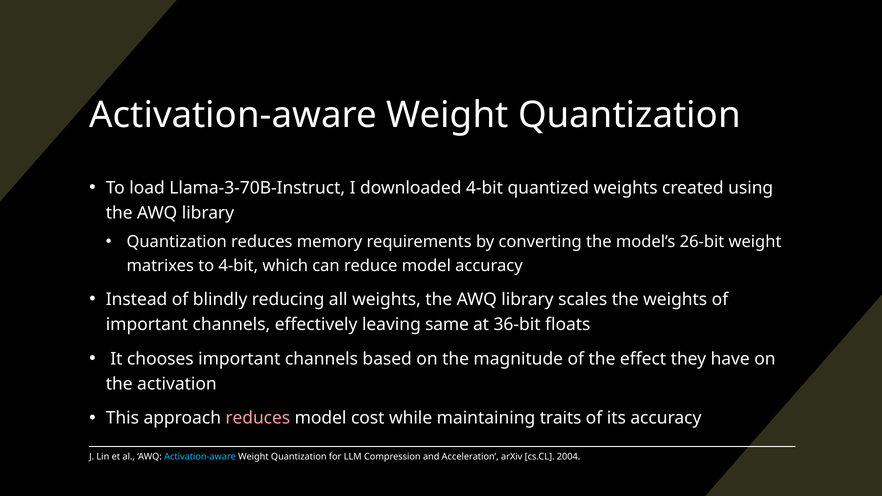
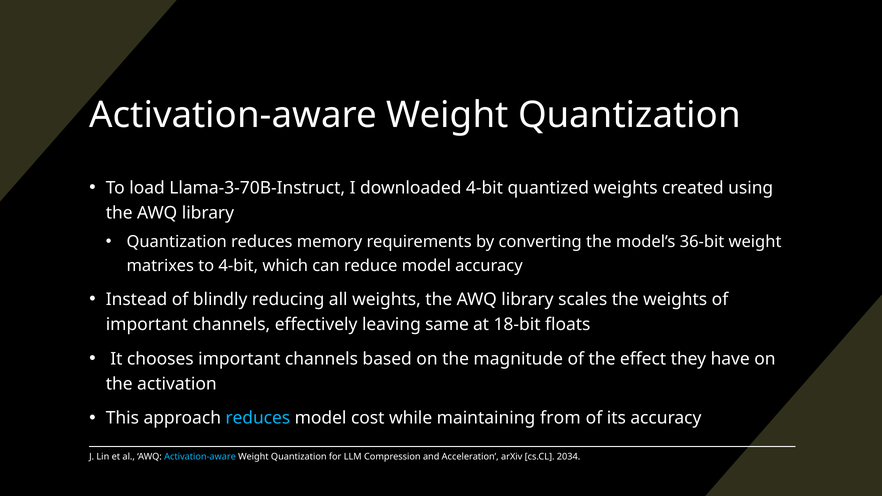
26-bit: 26-bit -> 36-bit (702, 242)
36-bit: 36-bit -> 18-bit (517, 325)
reduces colour: pink -> light blue (258, 418)
traits: traits -> from (560, 418)
2004: 2004 -> 2034 (569, 457)
